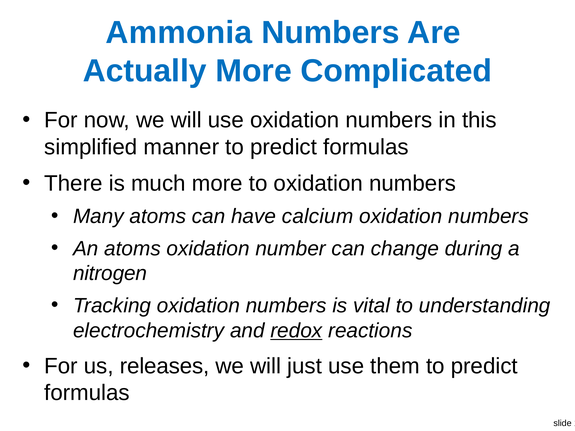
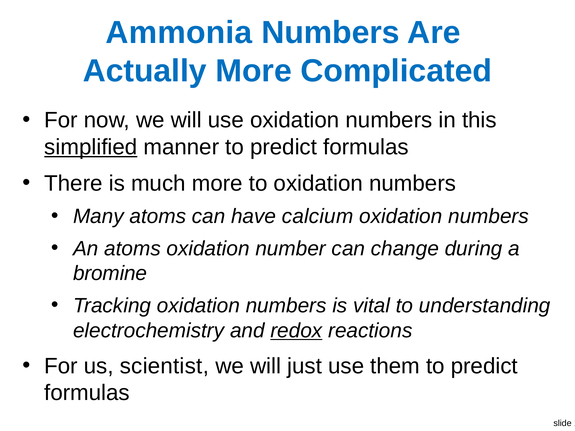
simplified underline: none -> present (91, 147)
nitrogen: nitrogen -> bromine (110, 274)
releases: releases -> scientist (164, 366)
